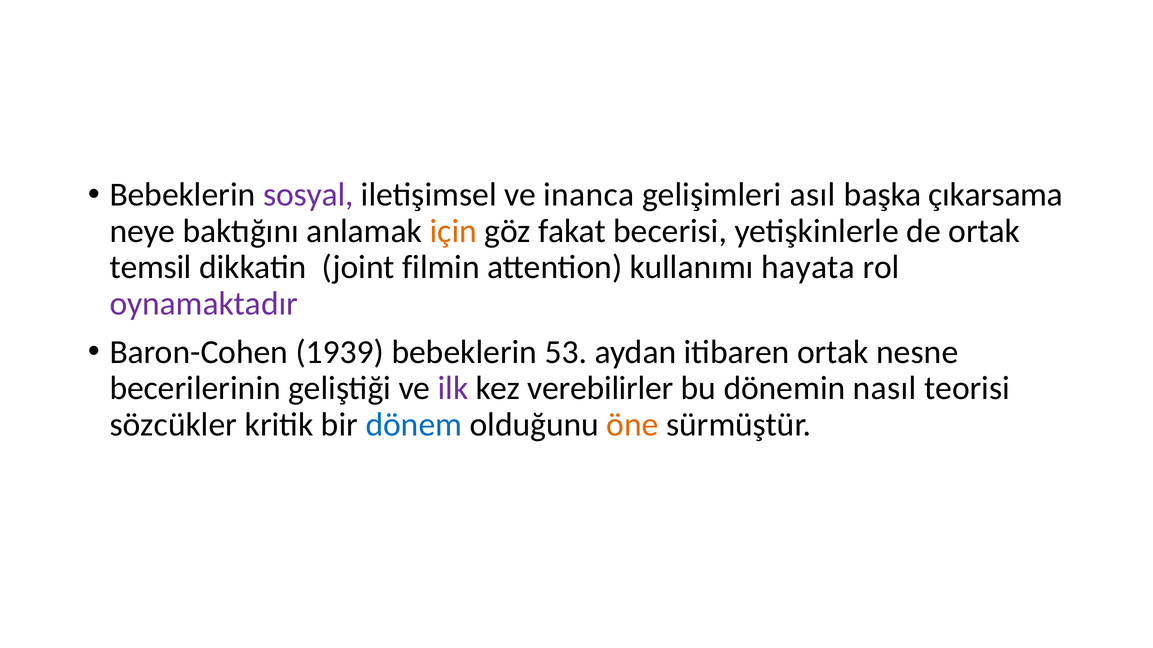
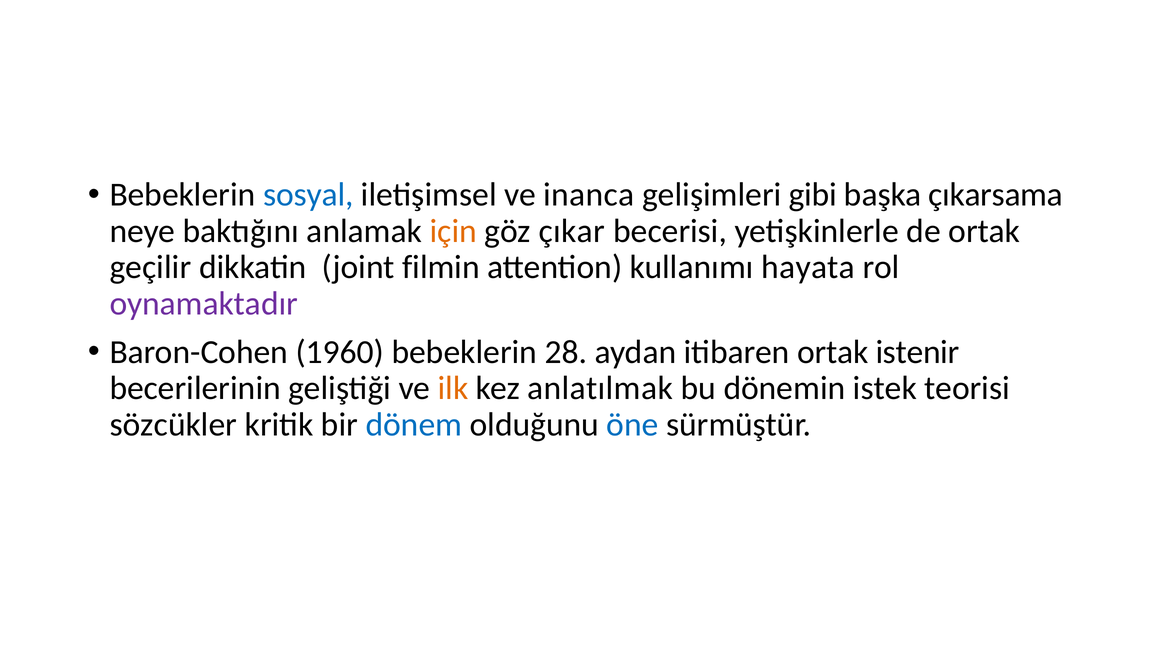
sosyal colour: purple -> blue (308, 195)
asıl: asıl -> gibi (813, 195)
fakat: fakat -> çıkar (572, 231)
temsil: temsil -> geçilir (150, 268)
1939: 1939 -> 1960 (340, 352)
53: 53 -> 28 (566, 352)
nesne: nesne -> istenir (918, 352)
ilk colour: purple -> orange (453, 389)
verebilirler: verebilirler -> anlatılmak (600, 389)
nasıl: nasıl -> istek (885, 389)
öne colour: orange -> blue (633, 425)
